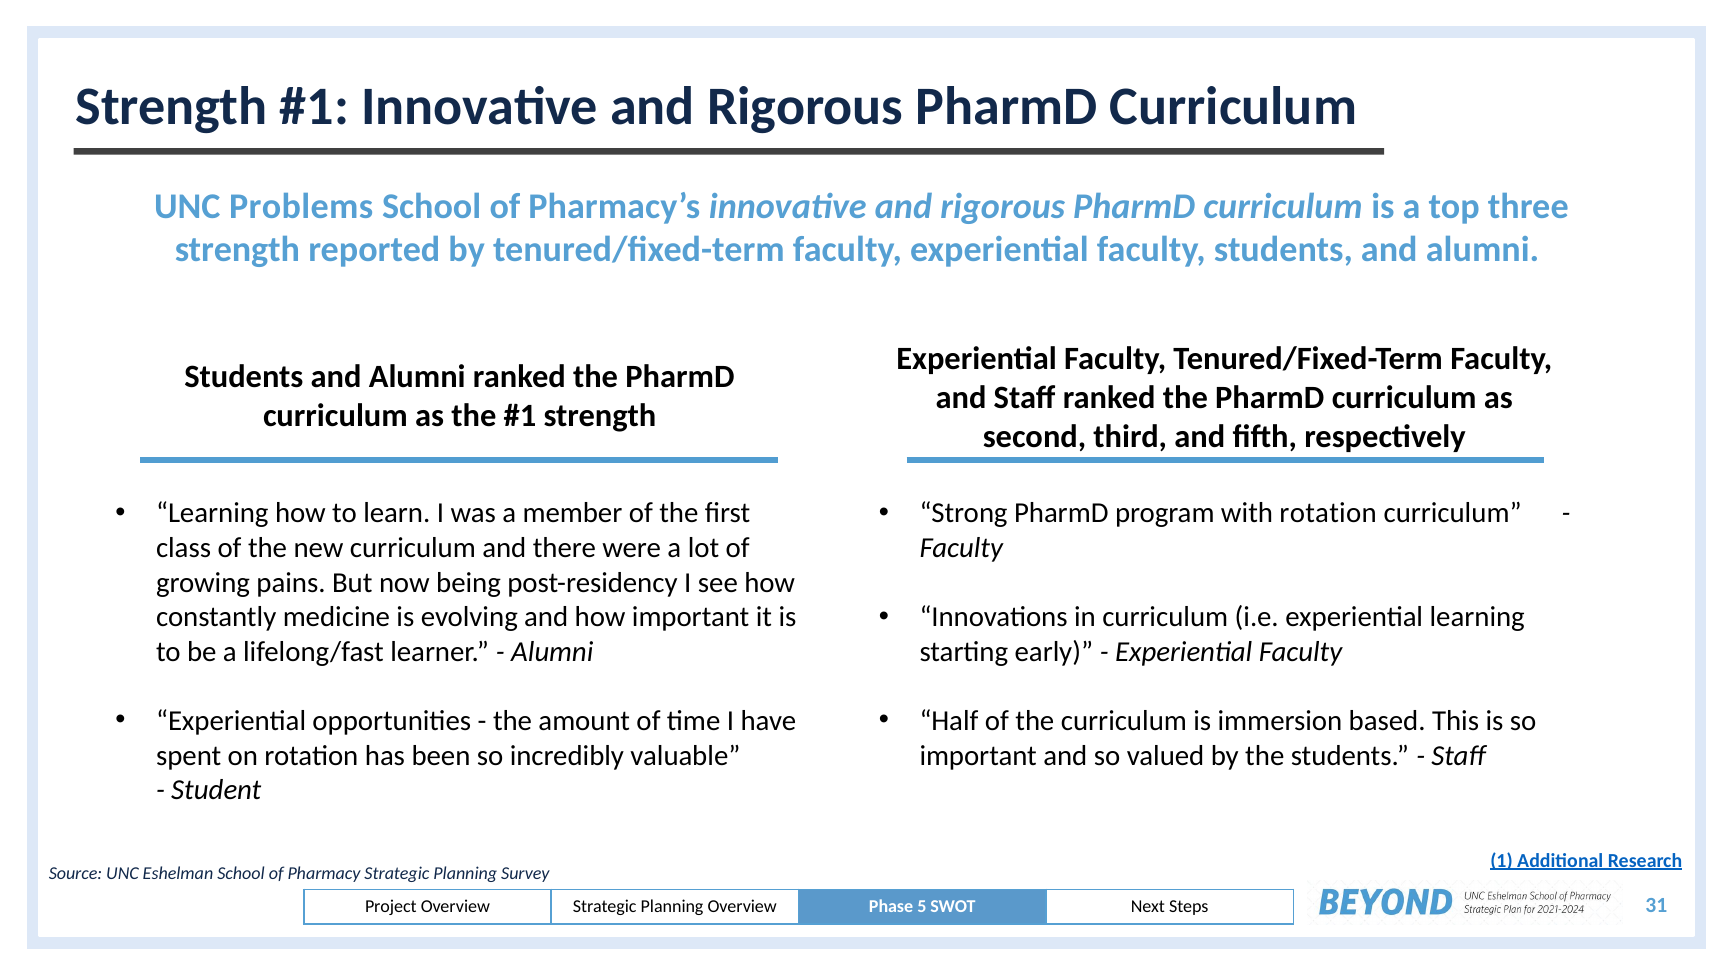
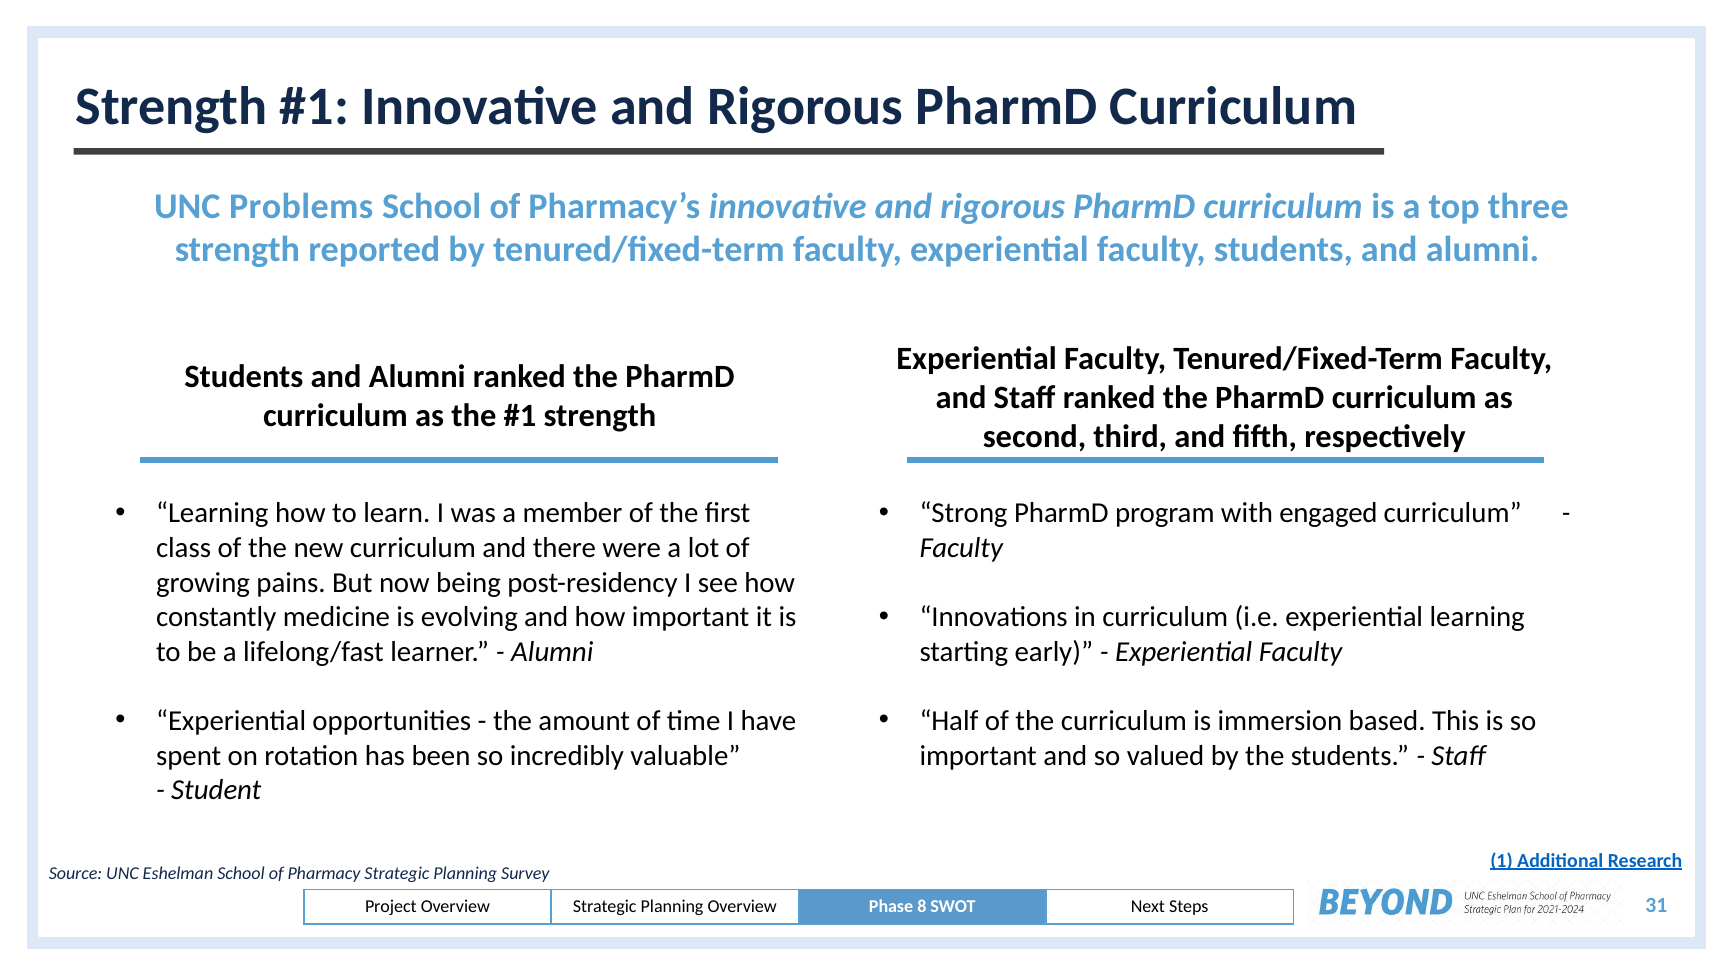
with rotation: rotation -> engaged (1328, 513)
5: 5 -> 8 (922, 907)
